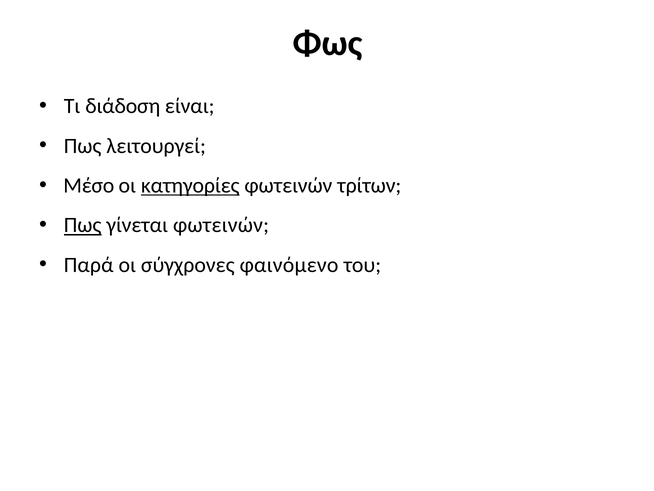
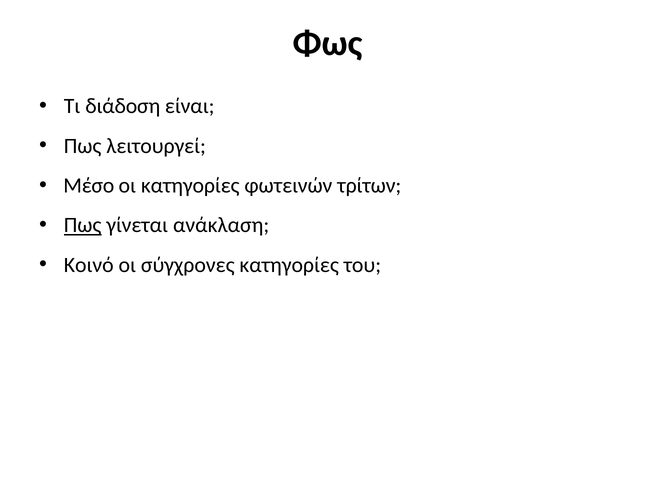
κατηγορίες underline: present -> none (190, 185)
γίνεται φωτεινών: φωτεινών -> ανάκλαση (221, 225)
Παρά: Παρά -> Κοινό (89, 265)
σύγχρονες φαινόμενο: φαινόμενο -> κατηγορίες (289, 265)
